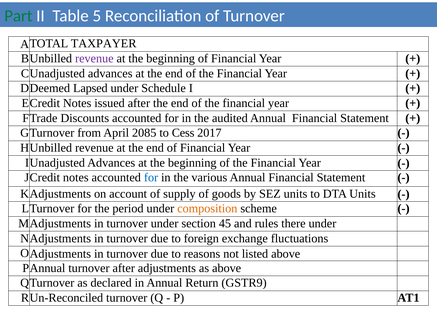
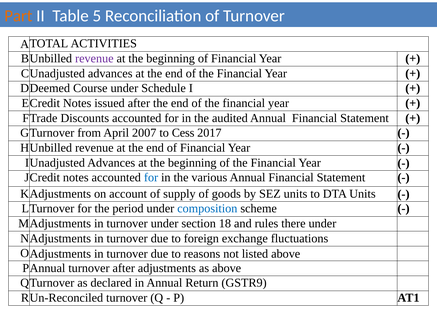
Part colour: green -> orange (18, 16)
TAXPAYER: TAXPAYER -> ACTIVITIES (104, 44)
Lapsed: Lapsed -> Course (90, 88)
2085: 2085 -> 2007 (144, 133)
composition colour: orange -> blue (207, 208)
45: 45 -> 18 (225, 223)
